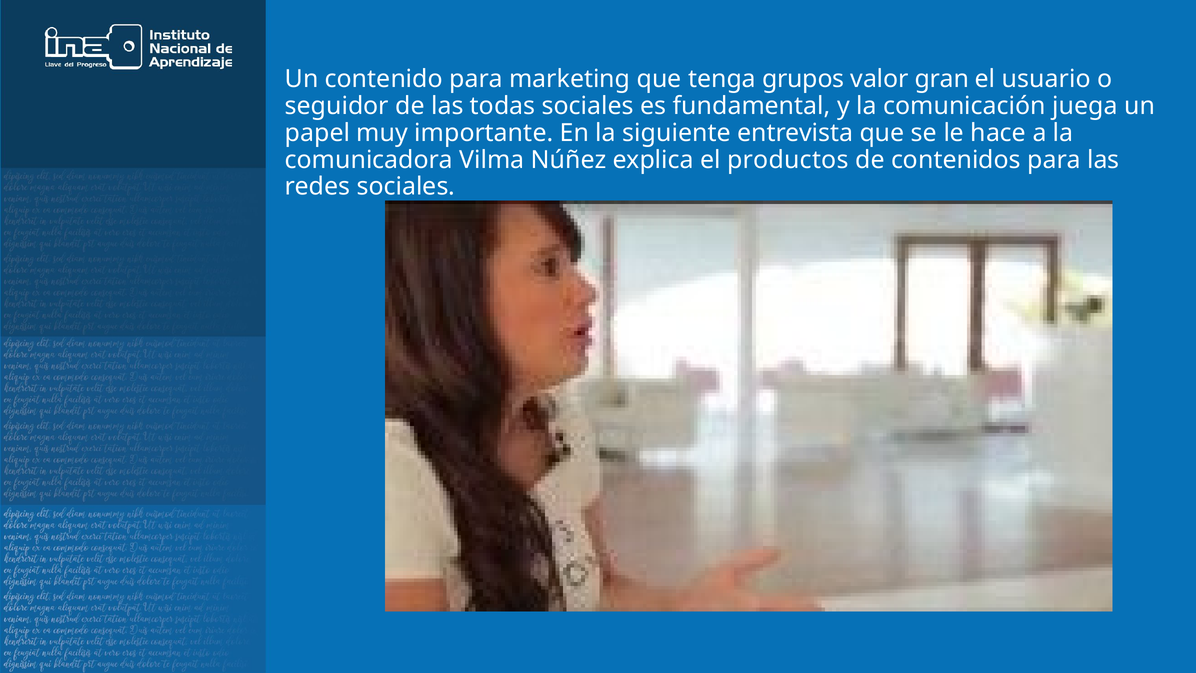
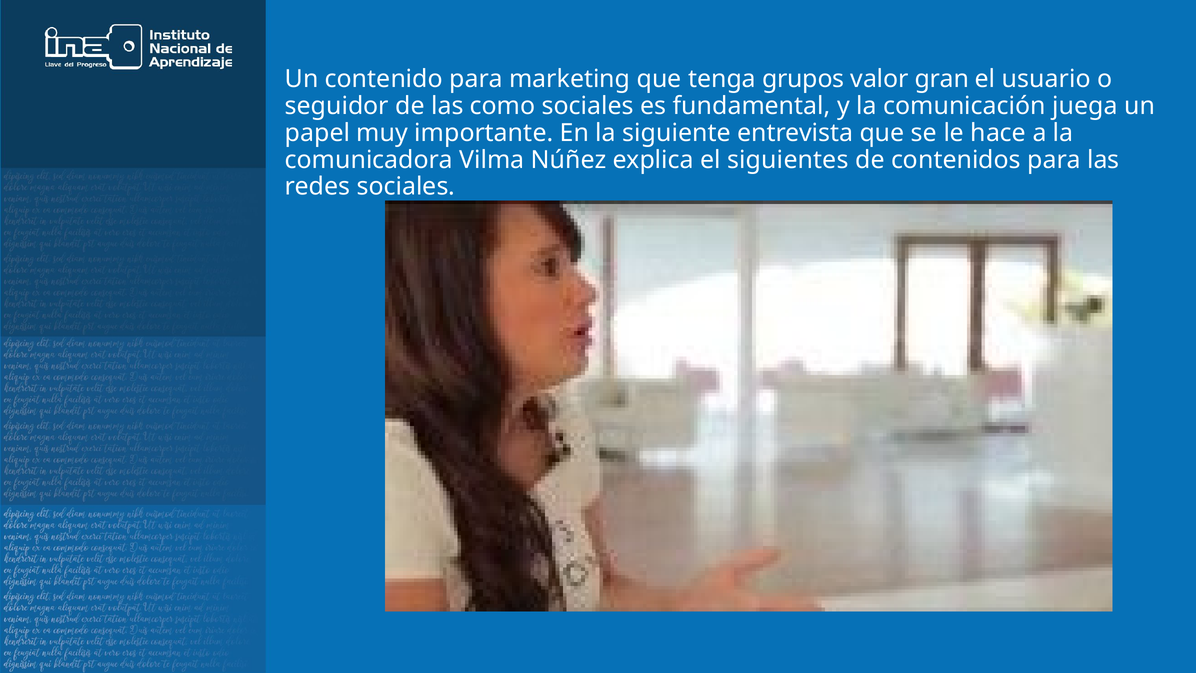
todas: todas -> como (503, 106)
productos: productos -> siguientes (788, 160)
